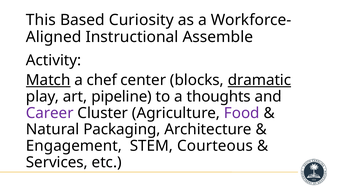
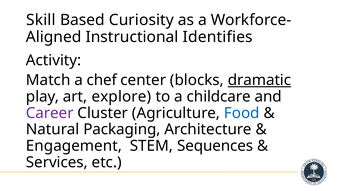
This: This -> Skill (41, 20)
Assemble: Assemble -> Identifies (218, 37)
Match underline: present -> none (48, 80)
pipeline: pipeline -> explore (121, 97)
thoughts: thoughts -> childcare (219, 97)
Food colour: purple -> blue (242, 113)
Courteous: Courteous -> Sequences (215, 146)
